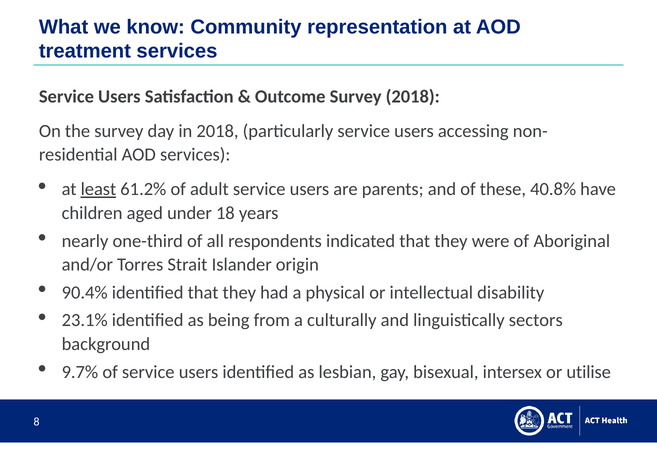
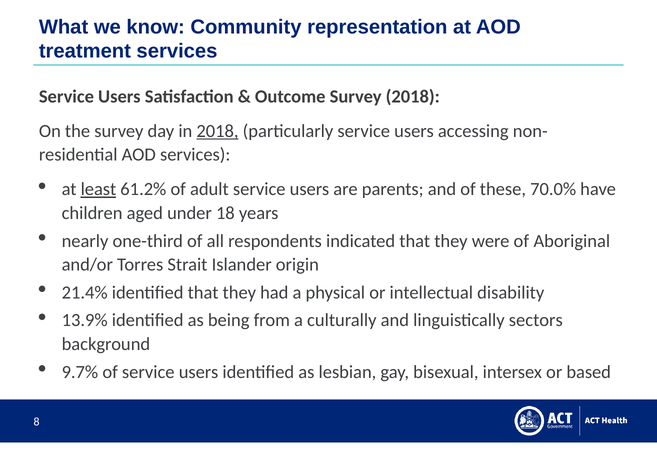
2018 underline: none -> present (218, 131)
40.8%: 40.8% -> 70.0% (553, 189)
90.4%: 90.4% -> 21.4% (85, 292)
23.1%: 23.1% -> 13.9% (85, 320)
utilise: utilise -> based (589, 372)
